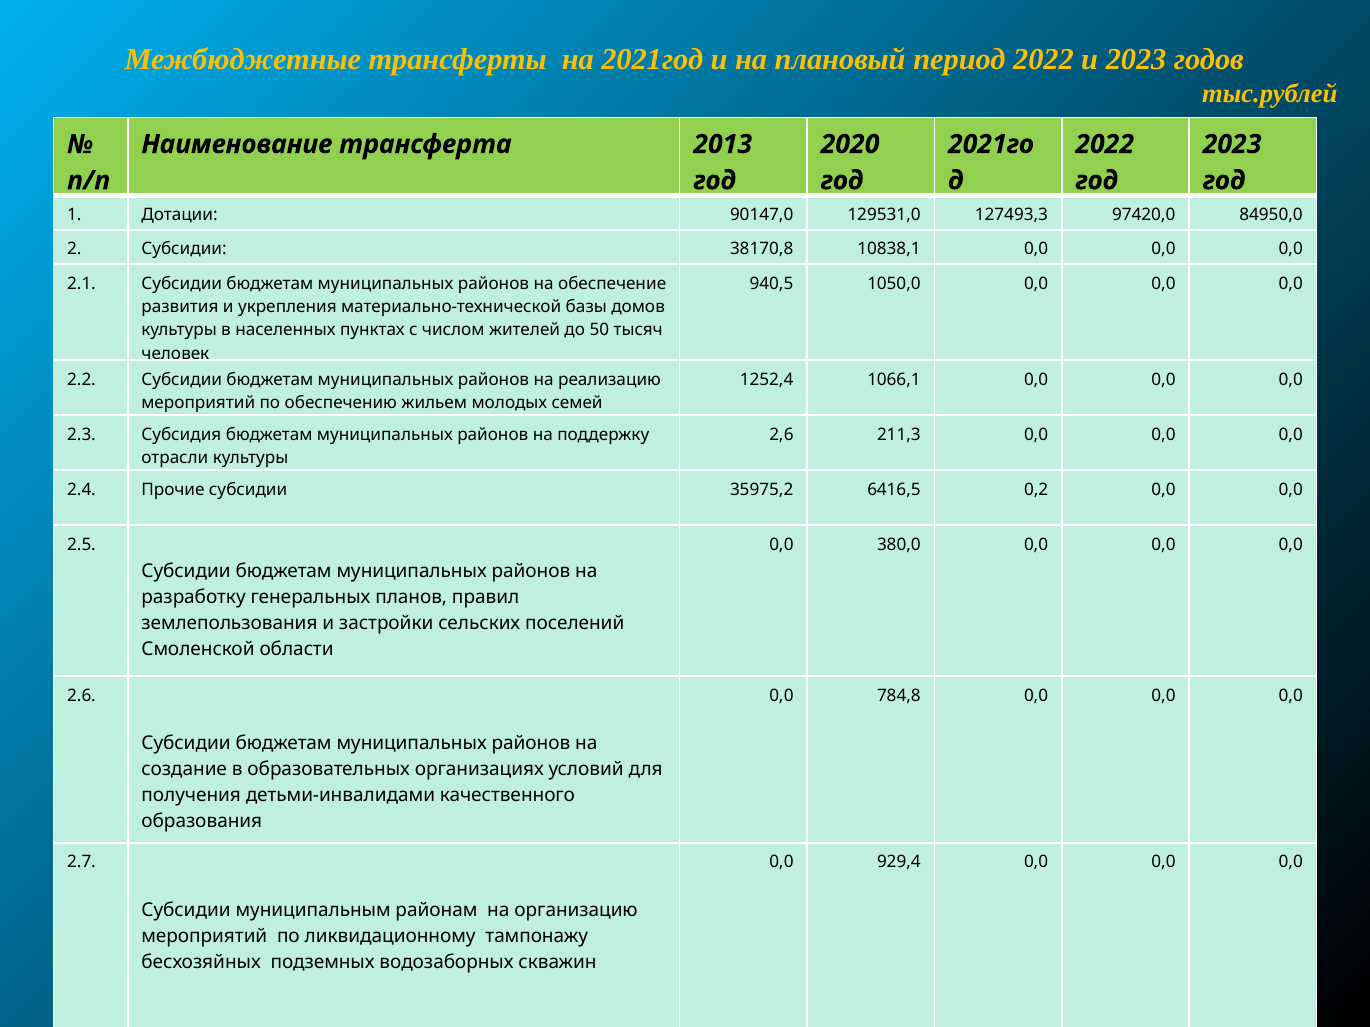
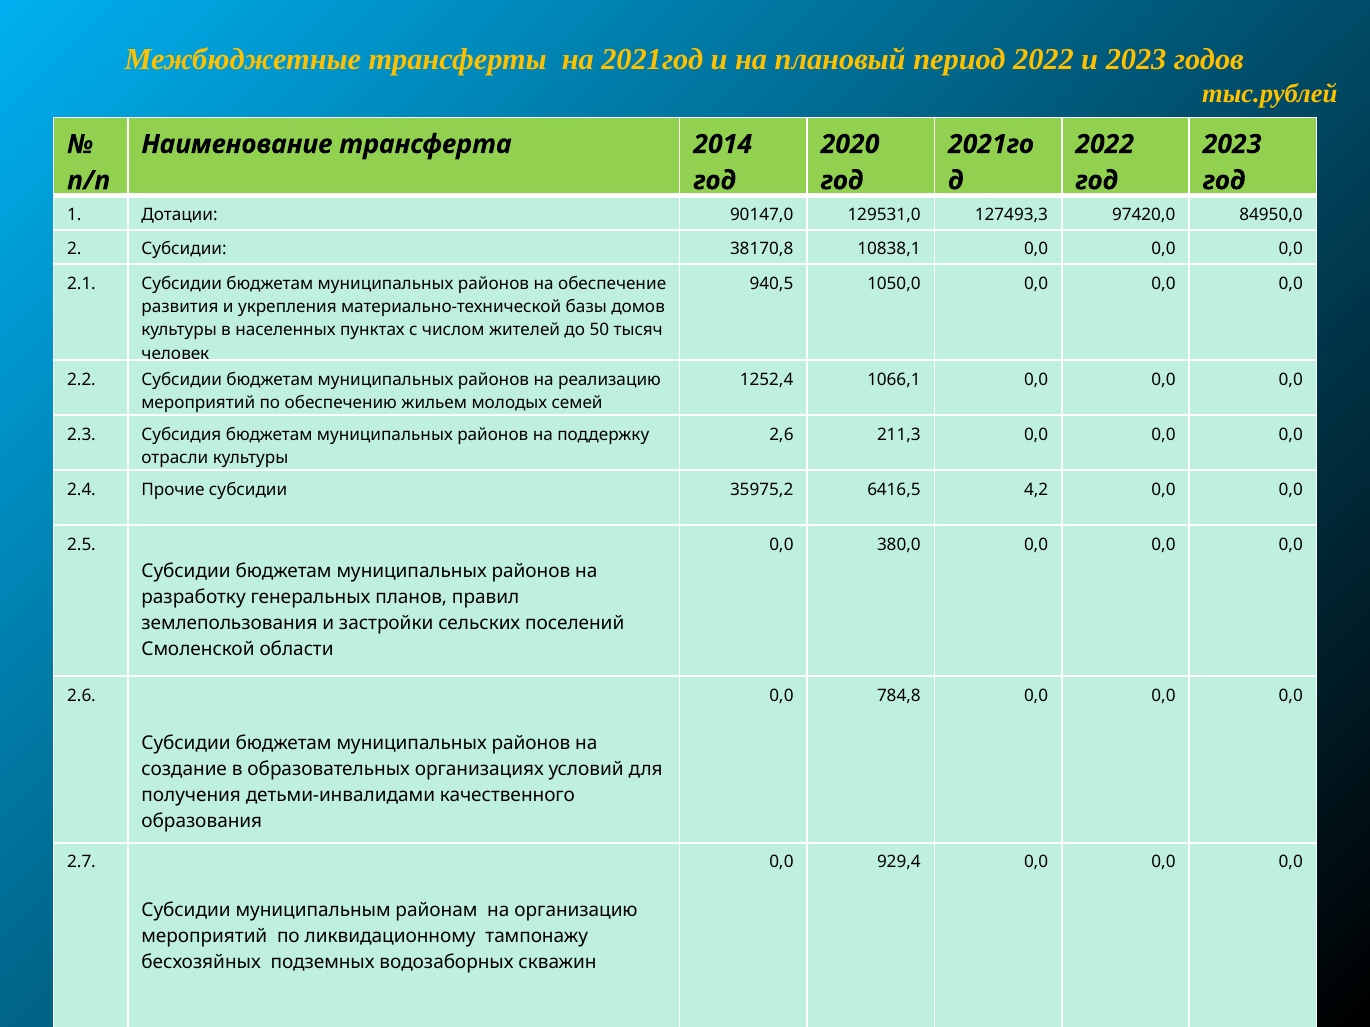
2013: 2013 -> 2014 (723, 144)
0,2: 0,2 -> 4,2 (1036, 490)
